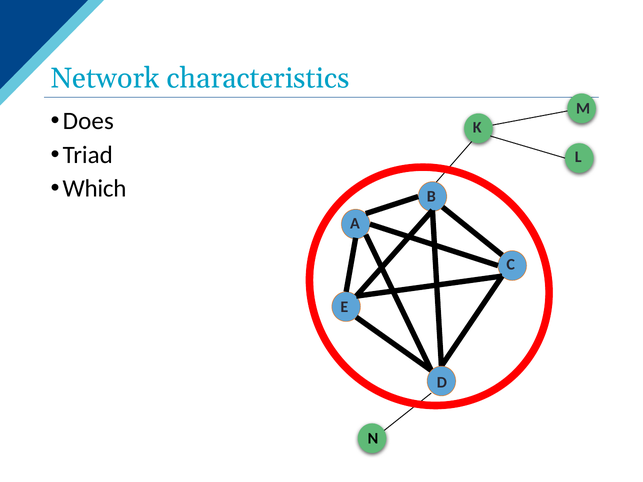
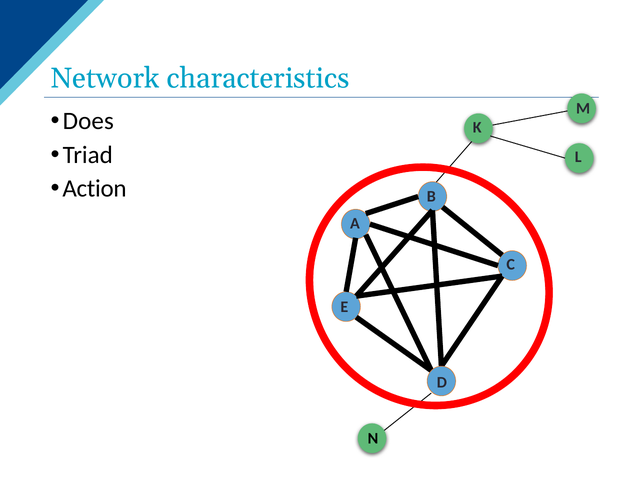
Which: Which -> Action (94, 189)
